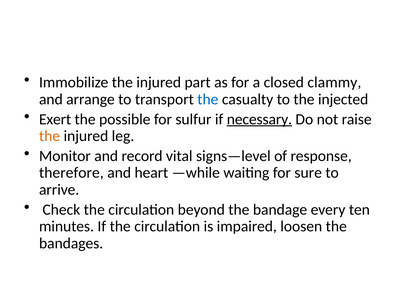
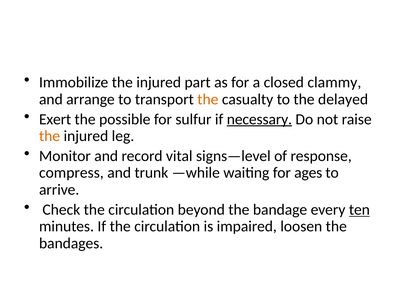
the colour: blue -> orange (208, 99)
injected: injected -> delayed (343, 99)
therefore: therefore -> compress (71, 173)
heart: heart -> trunk (151, 173)
sure: sure -> ages (308, 173)
ten underline: none -> present (359, 210)
